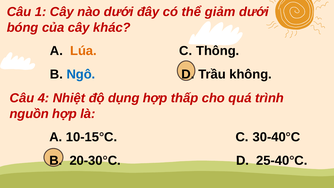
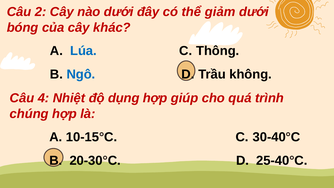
1: 1 -> 2 (41, 12)
Lúa colour: orange -> blue (83, 51)
thấp: thấp -> giúp (185, 98)
nguồn: nguồn -> chúng (29, 114)
